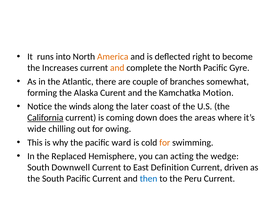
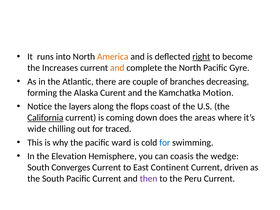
right underline: none -> present (201, 57)
somewhat: somewhat -> decreasing (228, 82)
winds: winds -> layers (80, 106)
later: later -> flops (140, 106)
owing: owing -> traced (118, 129)
for colour: orange -> blue (165, 143)
Replaced: Replaced -> Elevation (69, 156)
acting: acting -> coasis (182, 156)
Downwell: Downwell -> Converges (71, 167)
Definition: Definition -> Continent (170, 167)
then colour: blue -> purple (149, 179)
